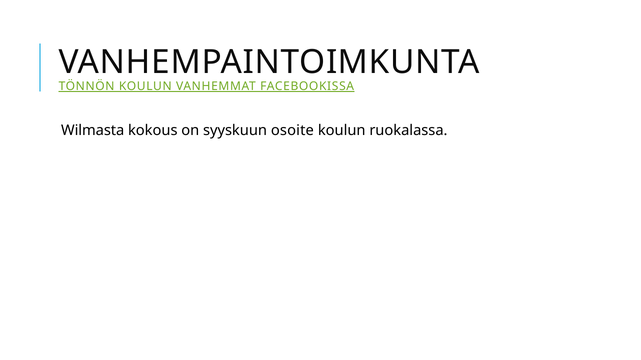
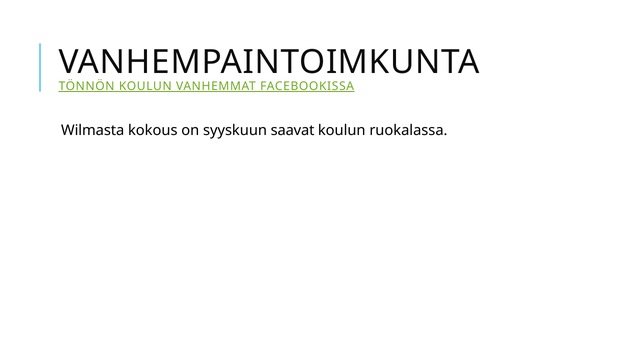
osoite: osoite -> saavat (293, 130)
